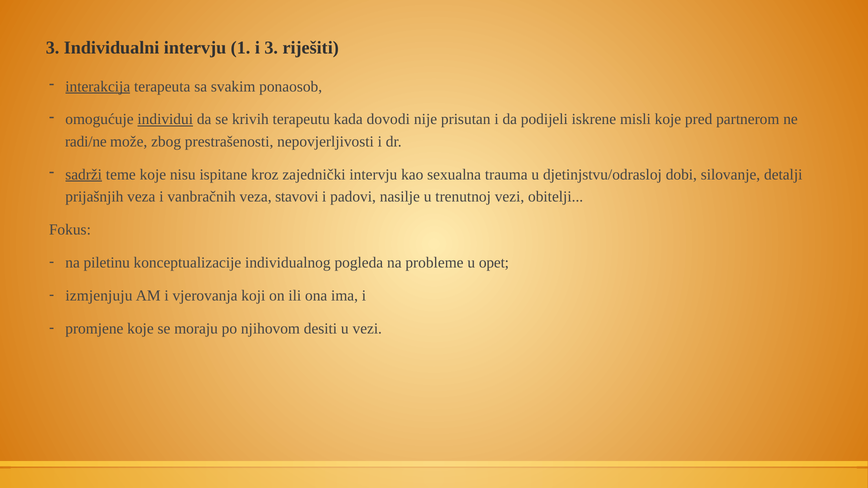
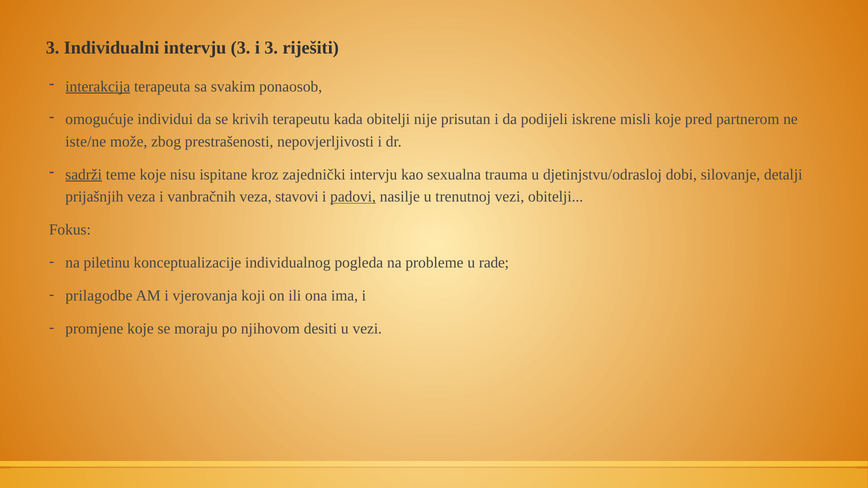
intervju 1: 1 -> 3 (241, 48)
individui underline: present -> none (165, 119)
kada dovodi: dovodi -> obitelji (388, 119)
radi/ne: radi/ne -> iste/ne (86, 142)
padovi underline: none -> present (353, 197)
opet: opet -> rade (494, 263)
izmjenjuju: izmjenjuju -> prilagodbe (99, 296)
